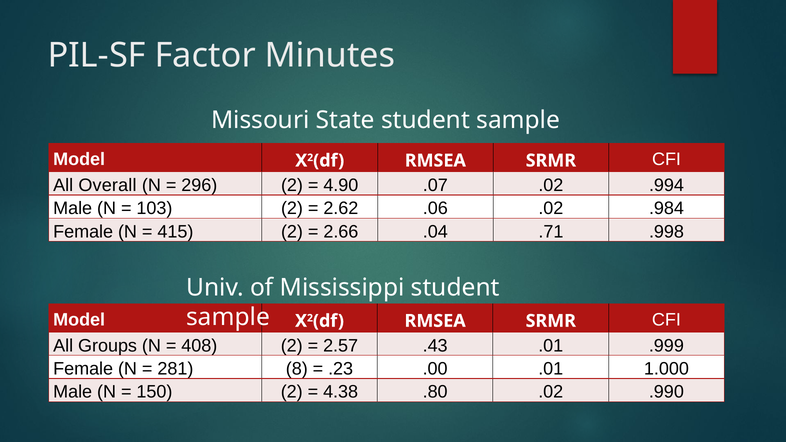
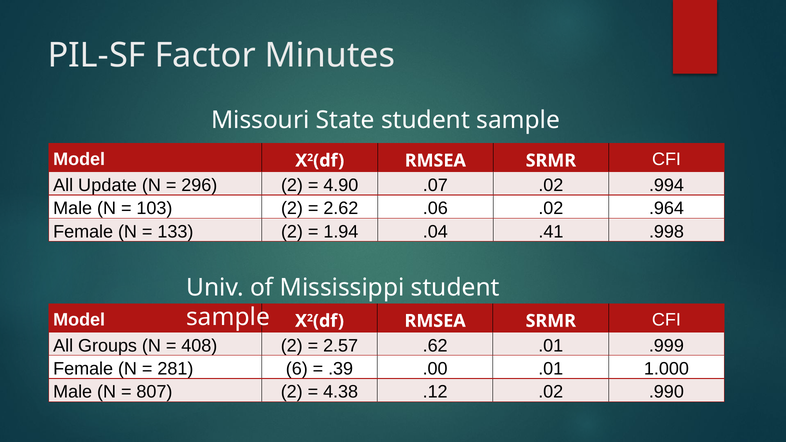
Overall: Overall -> Update (107, 185)
.984: .984 -> .964 (666, 208)
415: 415 -> 133 (175, 232)
2.66: 2.66 -> 1.94 (341, 232)
.71: .71 -> .41 (551, 232)
.43: .43 -> .62 (435, 346)
8: 8 -> 6 (297, 369)
.23: .23 -> .39 (341, 369)
150: 150 -> 807 (154, 392)
.80: .80 -> .12 (435, 392)
